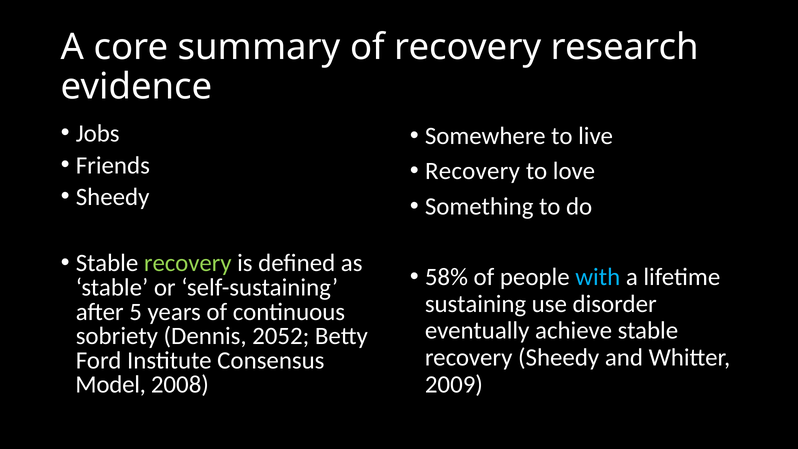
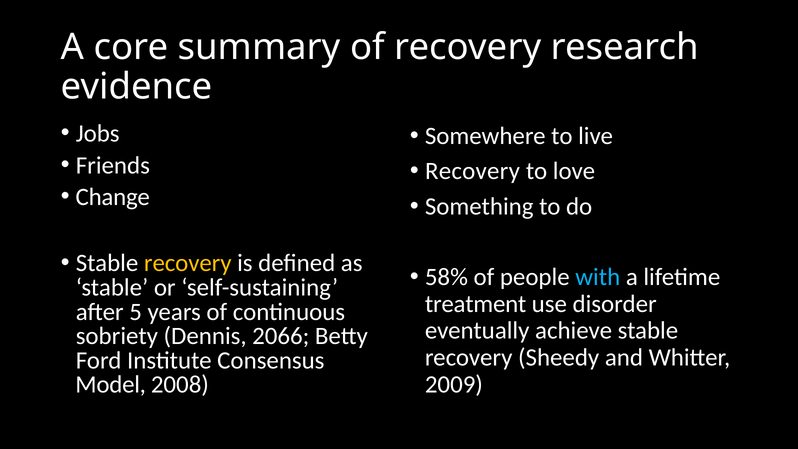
Sheedy: Sheedy -> Change (113, 197)
recovery colour: light green -> yellow (188, 263)
sustaining: sustaining -> treatment (476, 304)
2052: 2052 -> 2066 (281, 336)
